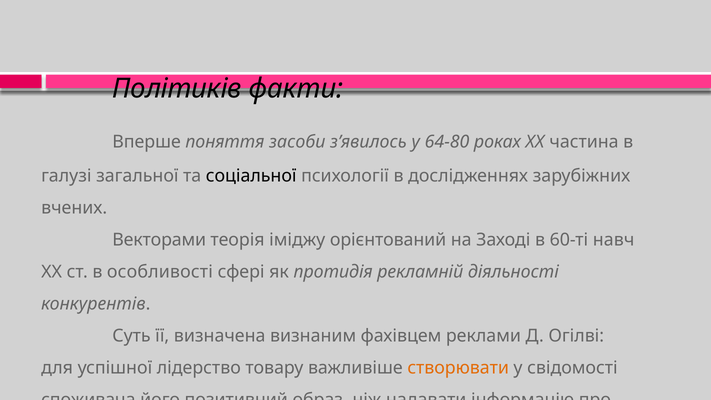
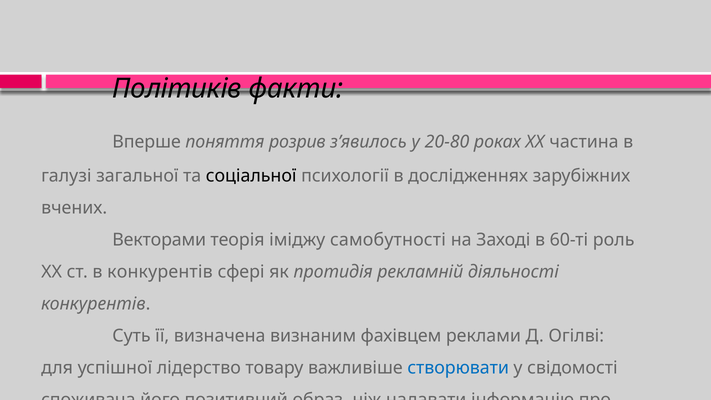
засоби: засоби -> розрив (297, 142)
64-80: 64-80 -> 20-80 (447, 142)
орієнтований: орієнтований -> самобутності (388, 240)
навч: навч -> роль (614, 240)
в особливості: особливості -> конкурентів (160, 272)
створювати colour: orange -> blue (458, 368)
